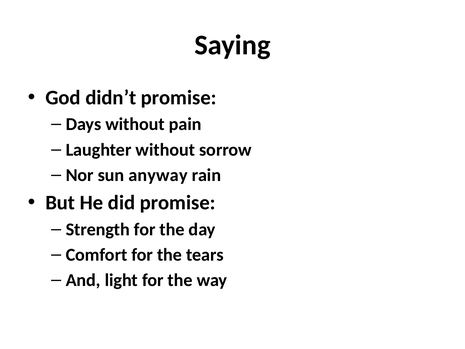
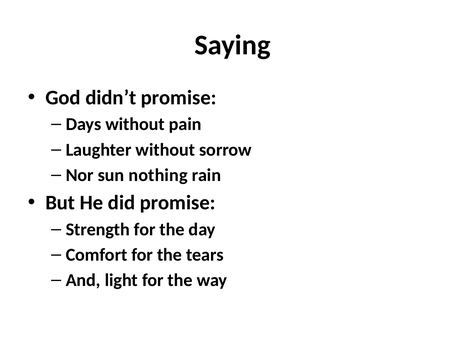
anyway: anyway -> nothing (158, 175)
